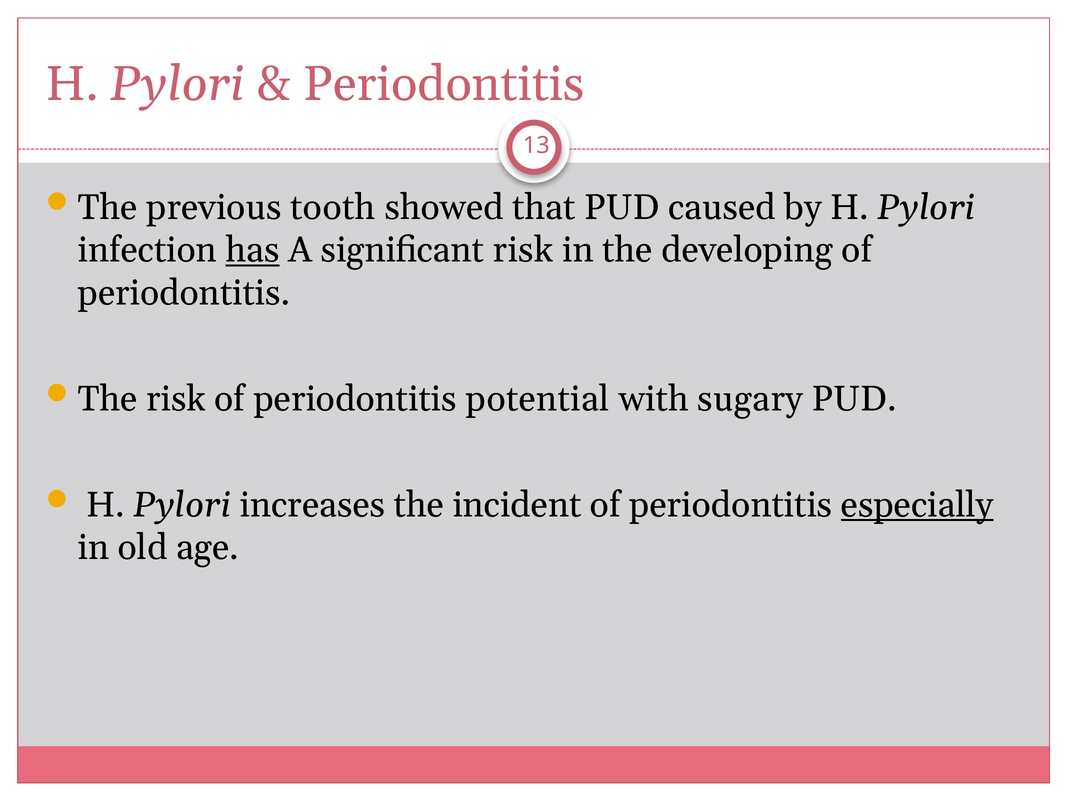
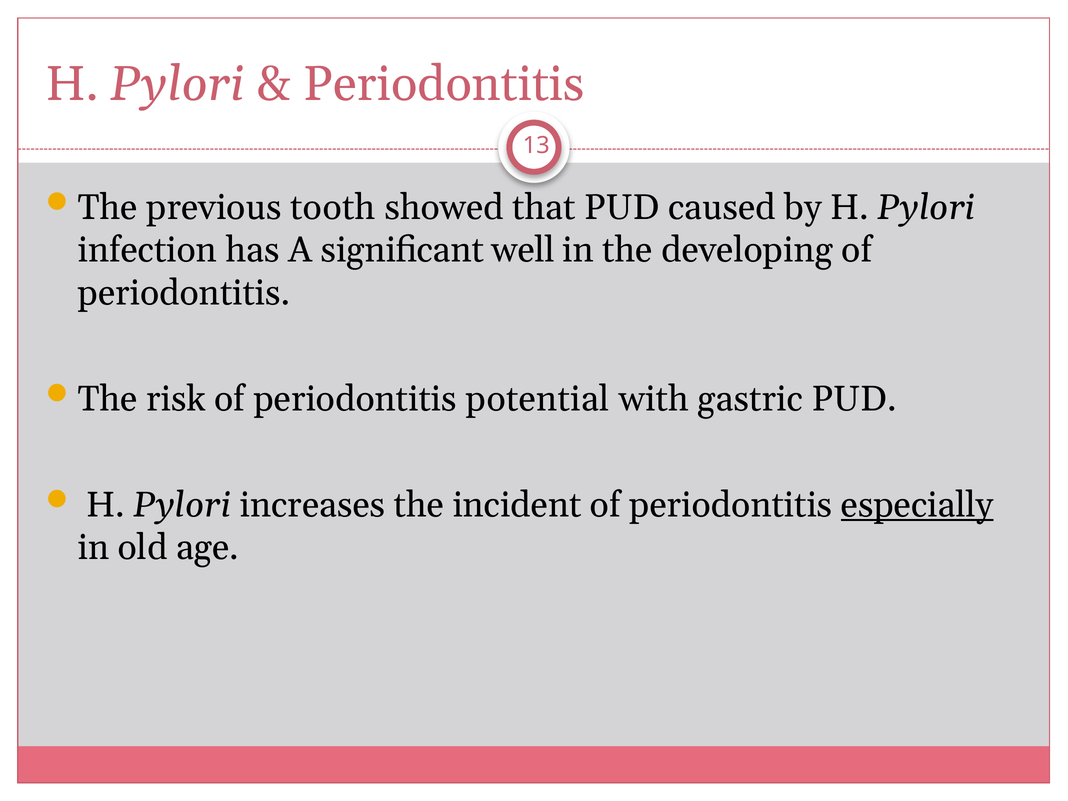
has underline: present -> none (253, 250)
significant risk: risk -> well (523, 250)
sugary: sugary -> gastric (750, 399)
